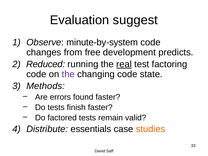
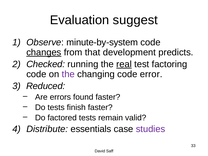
changes underline: none -> present (44, 52)
free: free -> that (93, 52)
Reduced: Reduced -> Checked (46, 64)
state: state -> error (151, 74)
Methods: Methods -> Reduced (46, 86)
studies colour: orange -> purple (151, 129)
